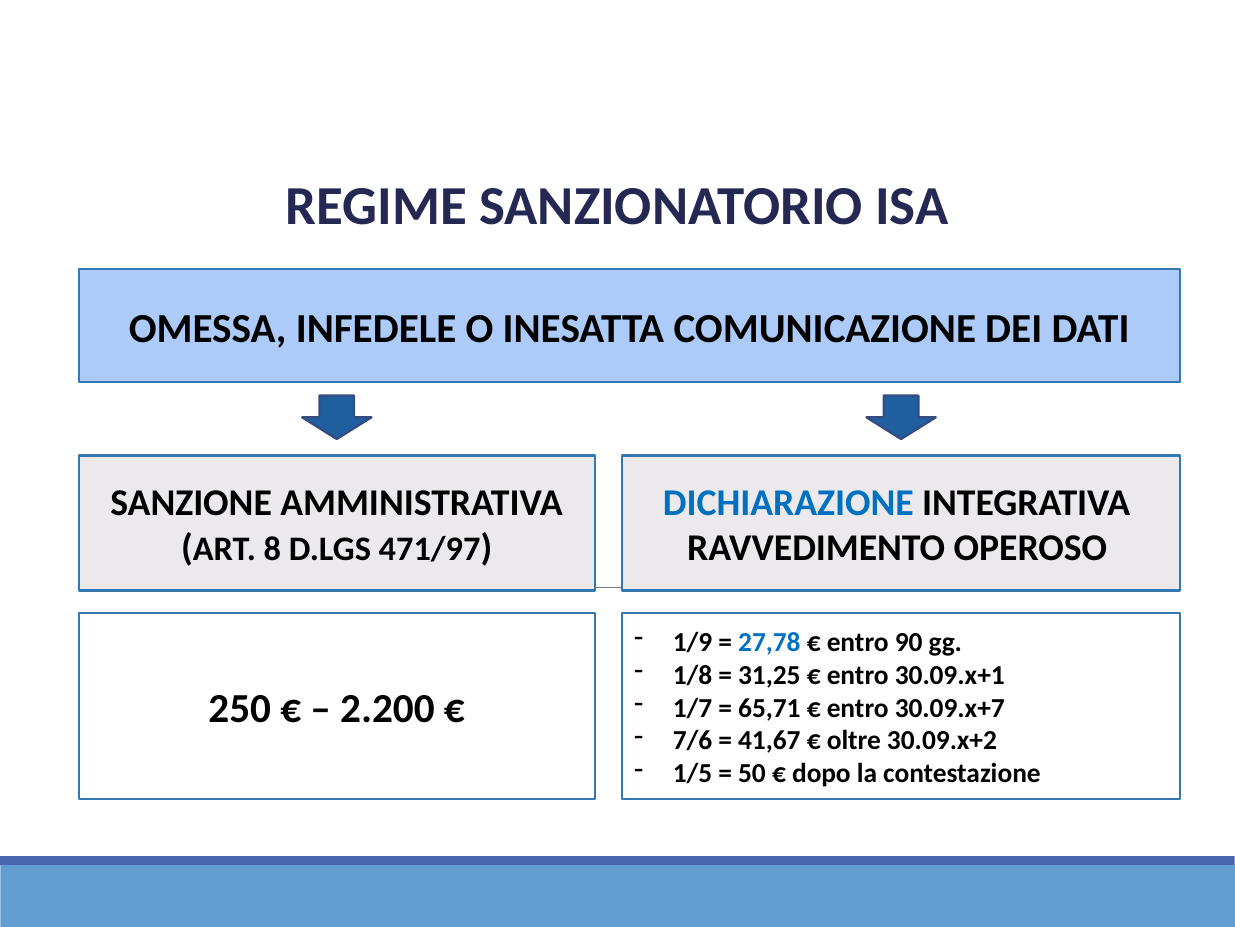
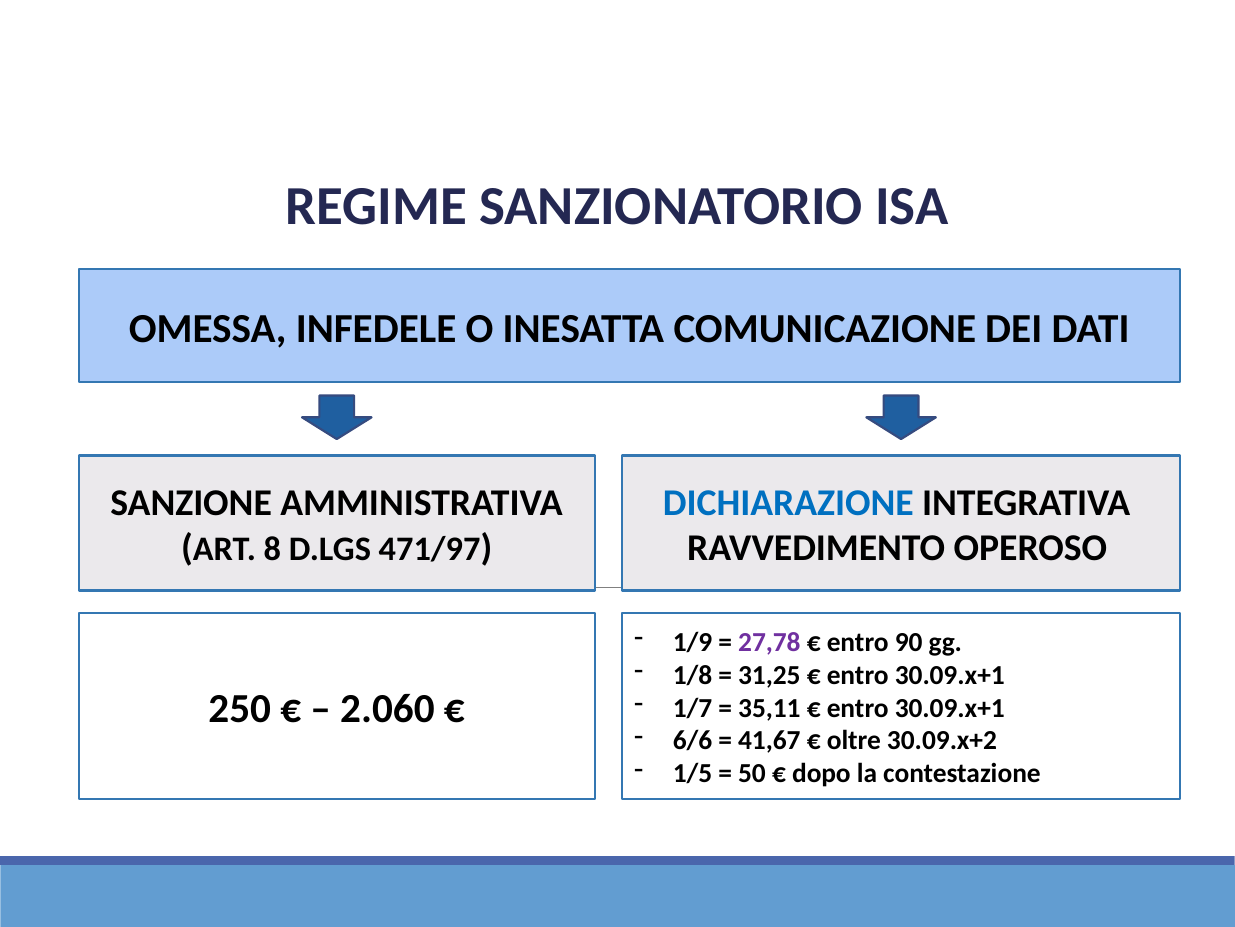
27,78 colour: blue -> purple (769, 642)
2.200: 2.200 -> 2.060 (387, 708)
65,71: 65,71 -> 35,11 (769, 707)
30.09.x+7: 30.09.x+7 -> 30.09.x+1 (950, 707)
7/6: 7/6 -> 6/6 (693, 740)
